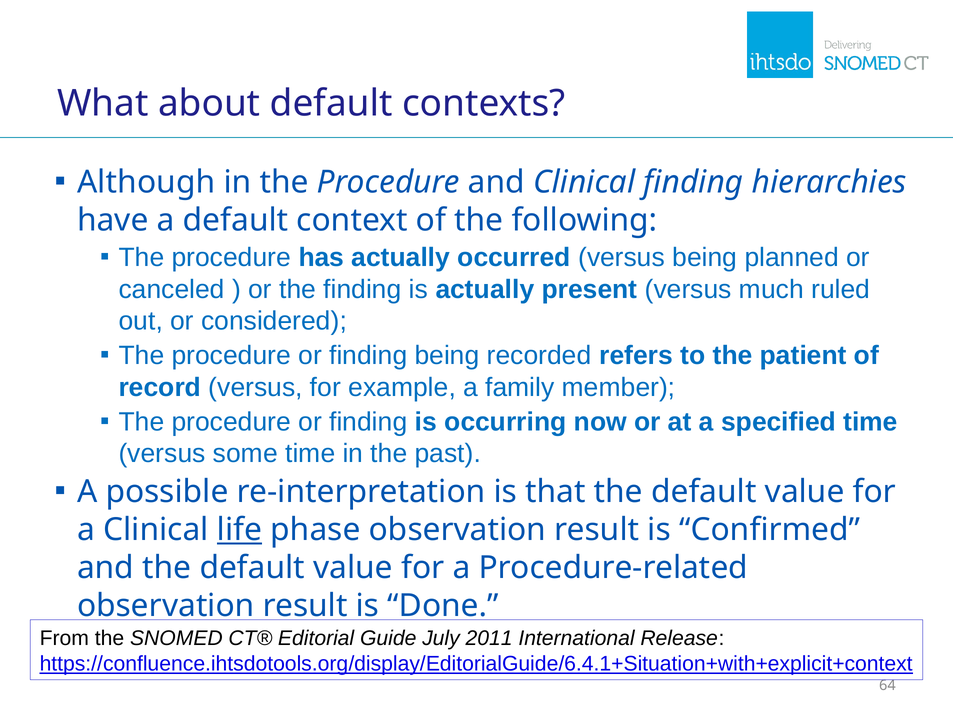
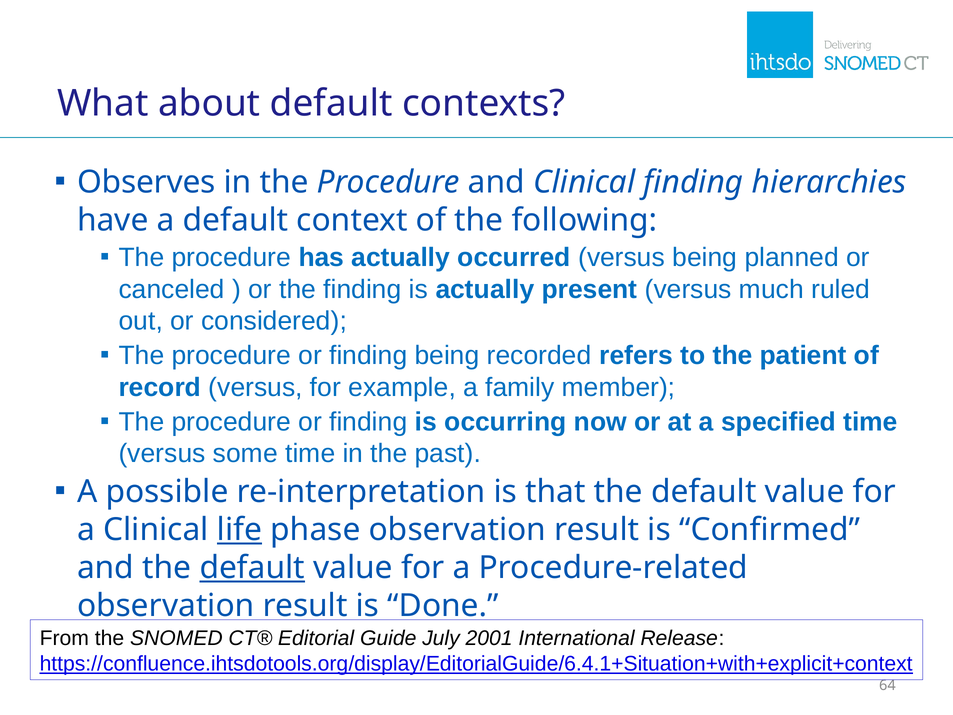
Although: Although -> Observes (146, 182)
default underline: none -> present (252, 568)
2011: 2011 -> 2001 (489, 638)
